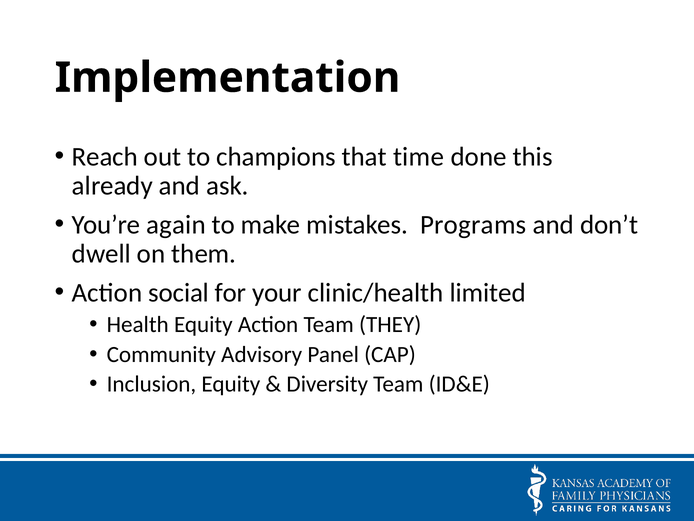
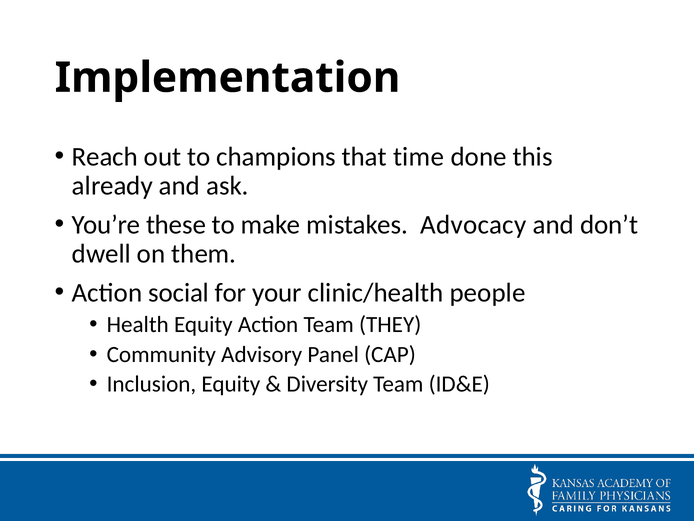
again: again -> these (176, 224)
Programs: Programs -> Advocacy (473, 224)
limited: limited -> people (488, 292)
